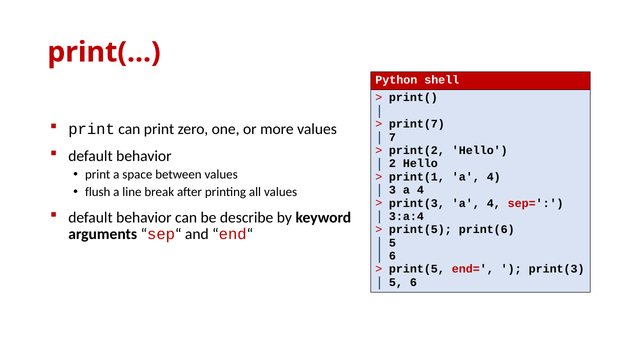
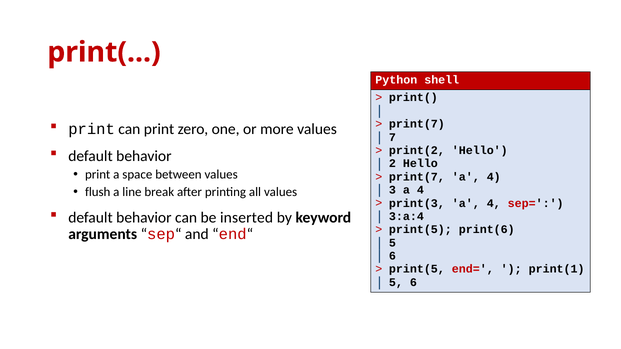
print(1: print(1 -> print(7 (417, 177)
describe: describe -> inserted (247, 218)
print(3: print(3 -> print(1 (557, 269)
